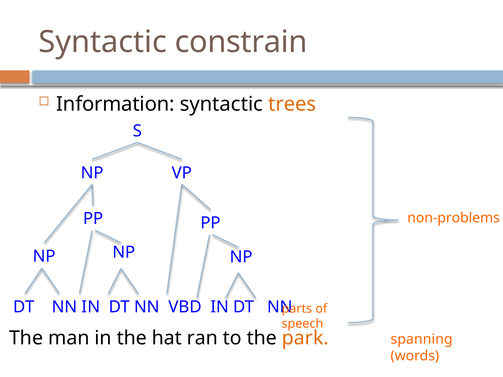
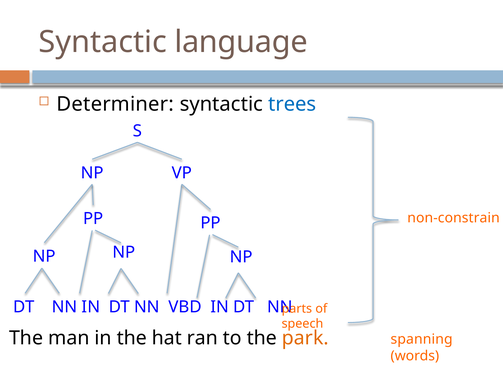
constrain: constrain -> language (241, 42)
Information: Information -> Determiner (115, 104)
trees colour: orange -> blue (292, 104)
non-problems: non-problems -> non-constrain (454, 218)
